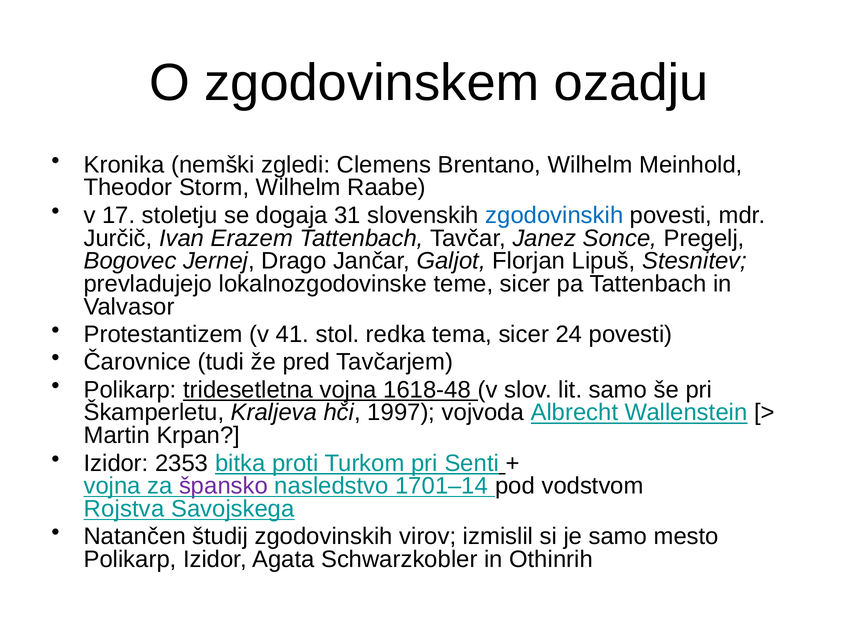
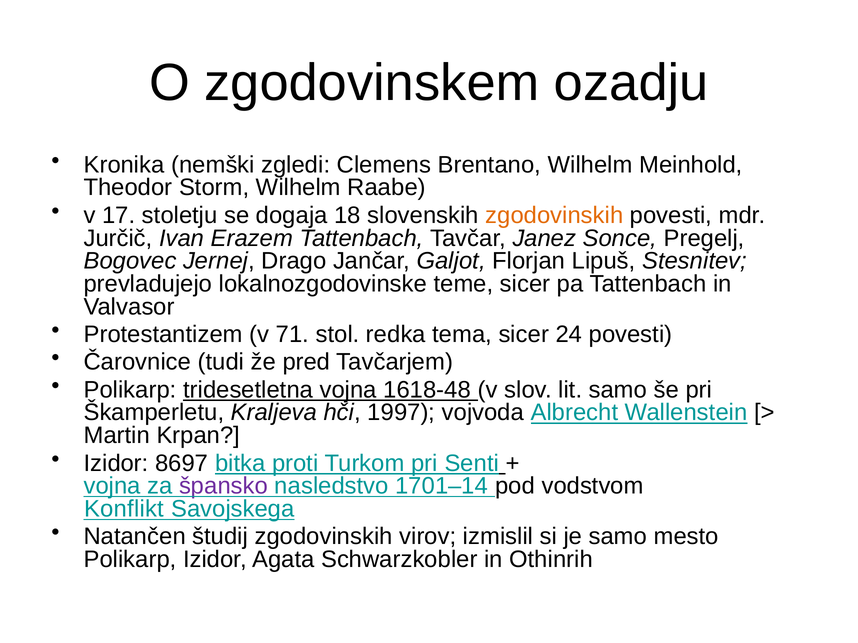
31: 31 -> 18 (347, 215)
zgodovinskih colour: blue -> orange (554, 215)
41: 41 -> 71 (292, 335)
2353: 2353 -> 8697 (182, 464)
Rojstva: Rojstva -> Konflikt (124, 509)
